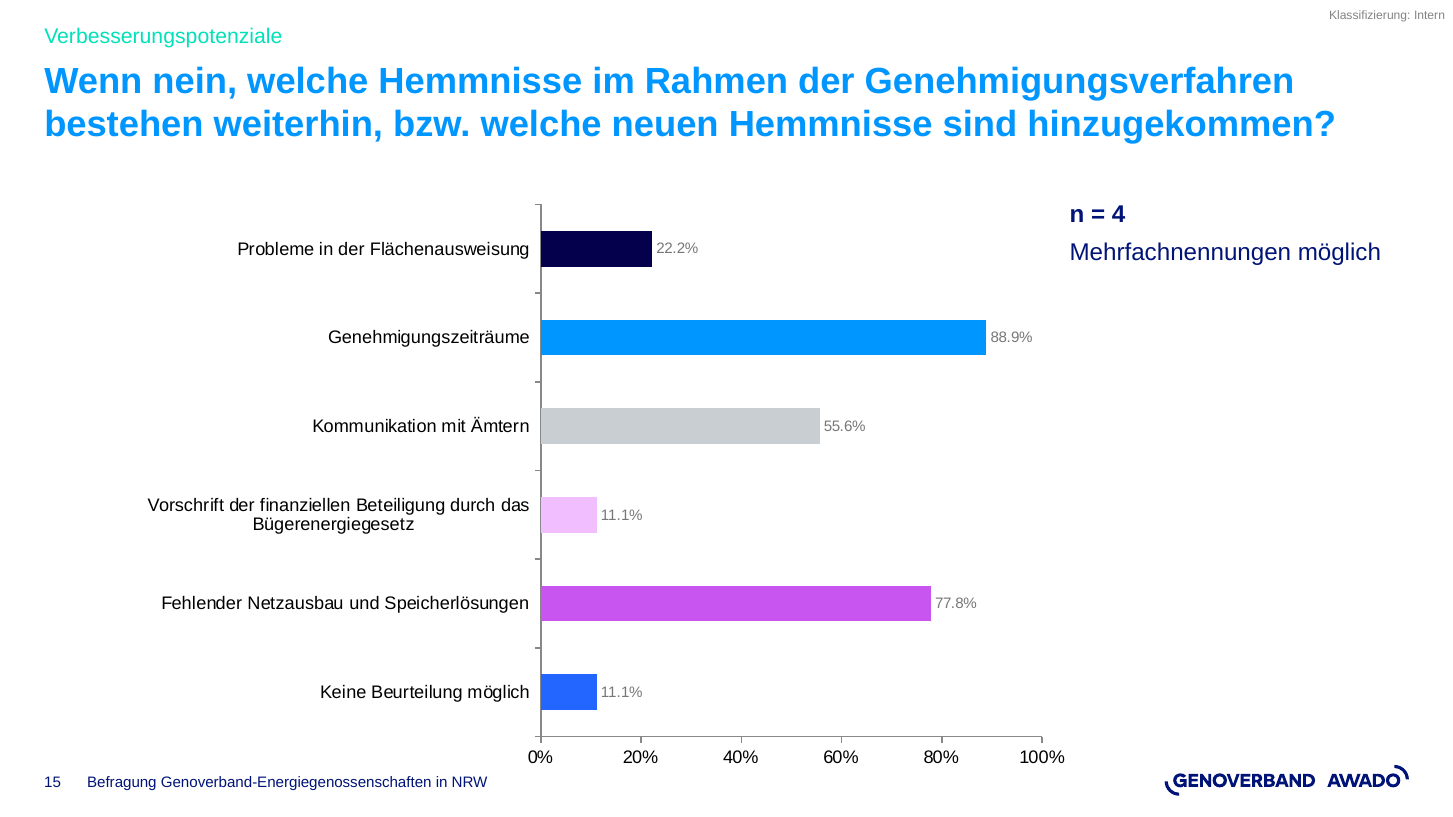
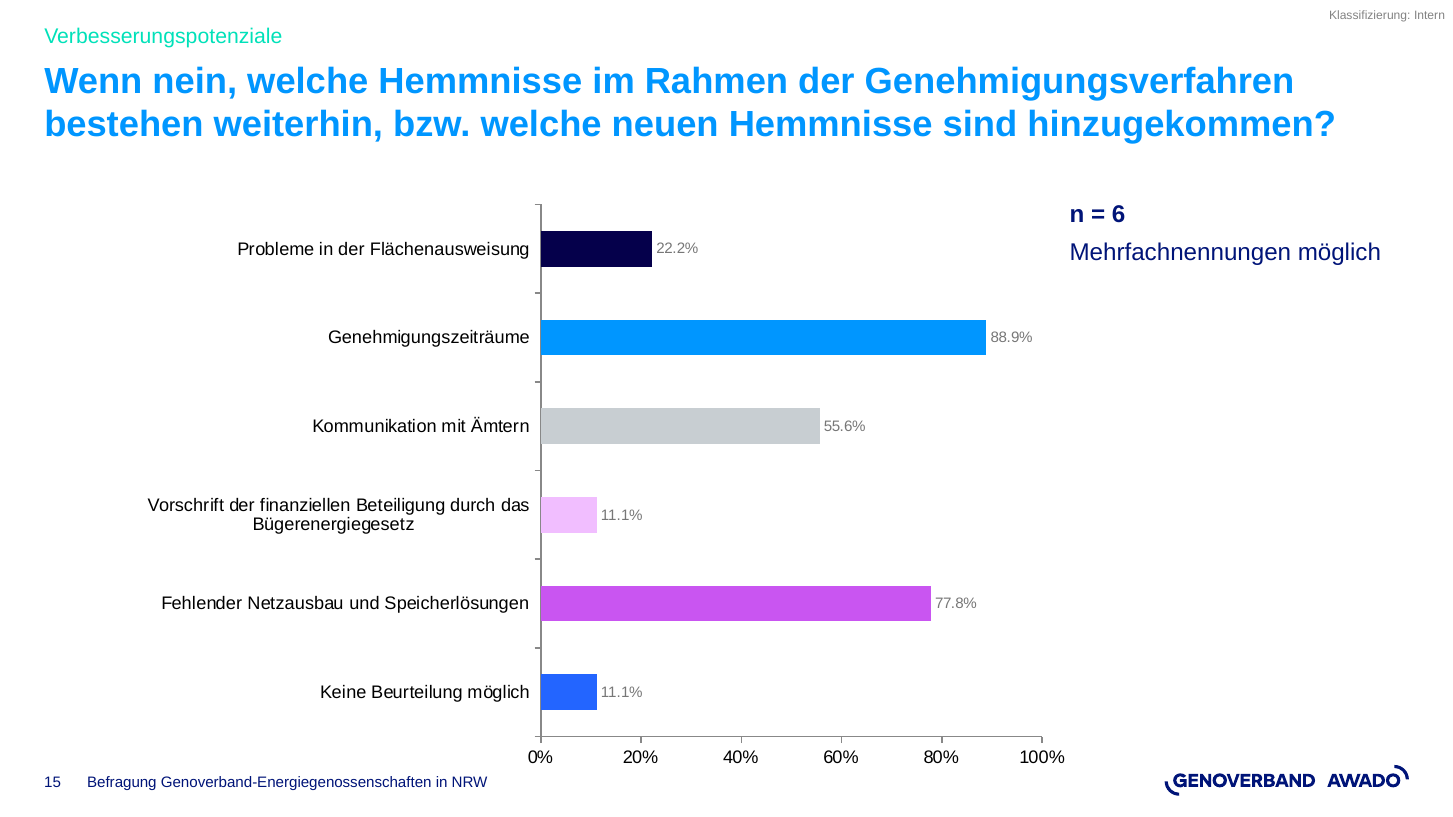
4: 4 -> 6 (1119, 215)
